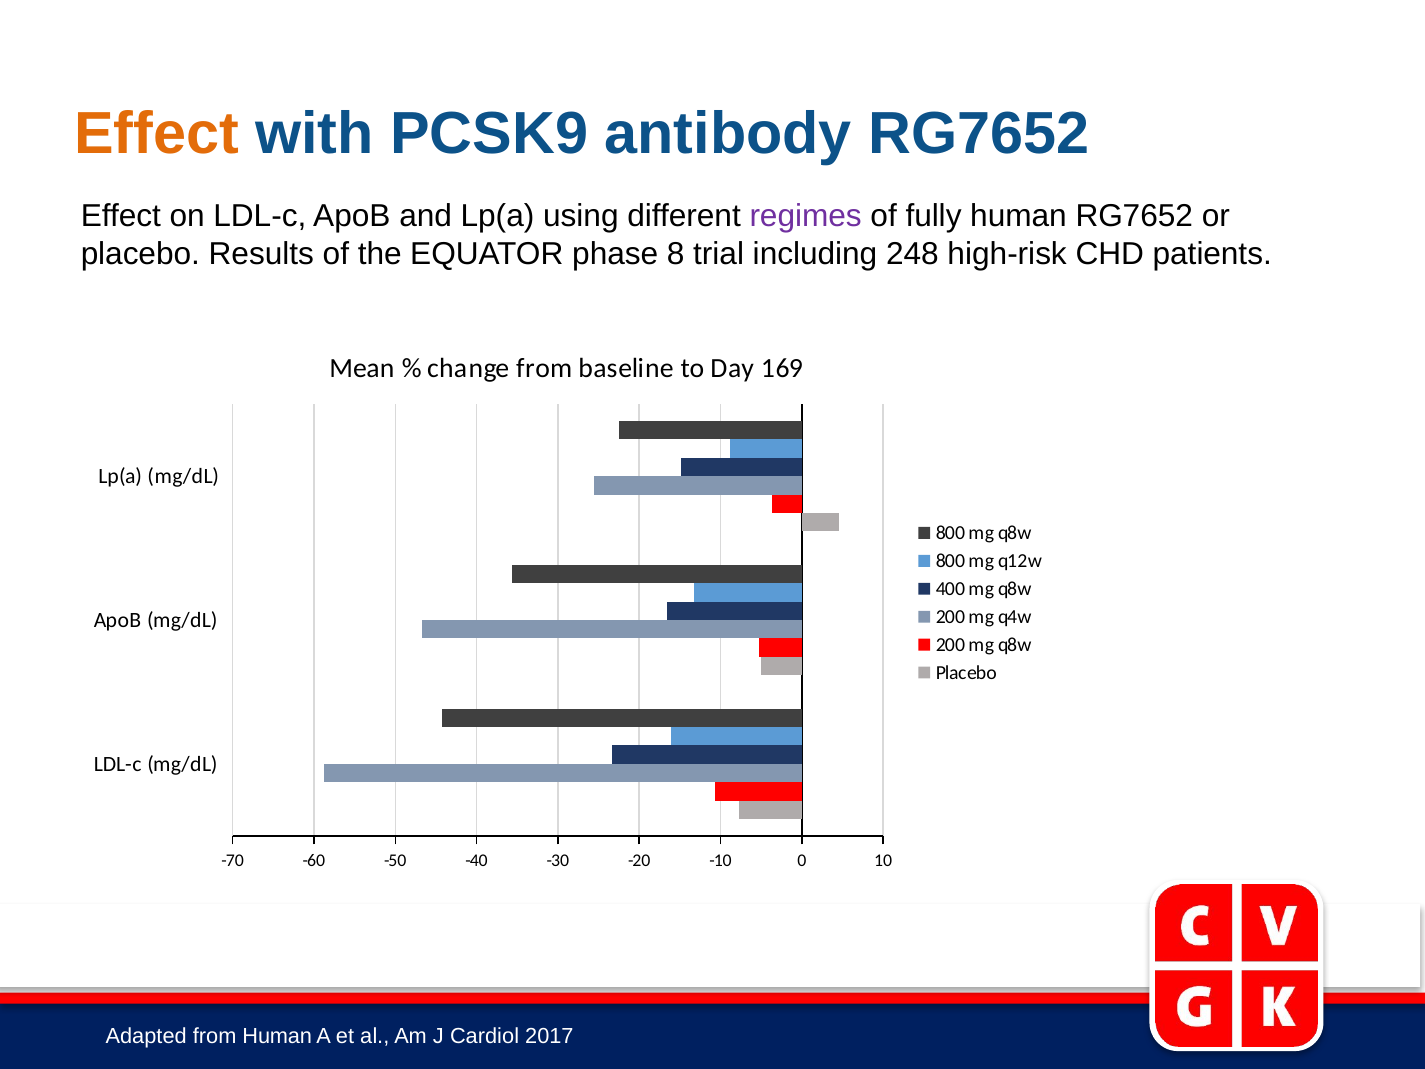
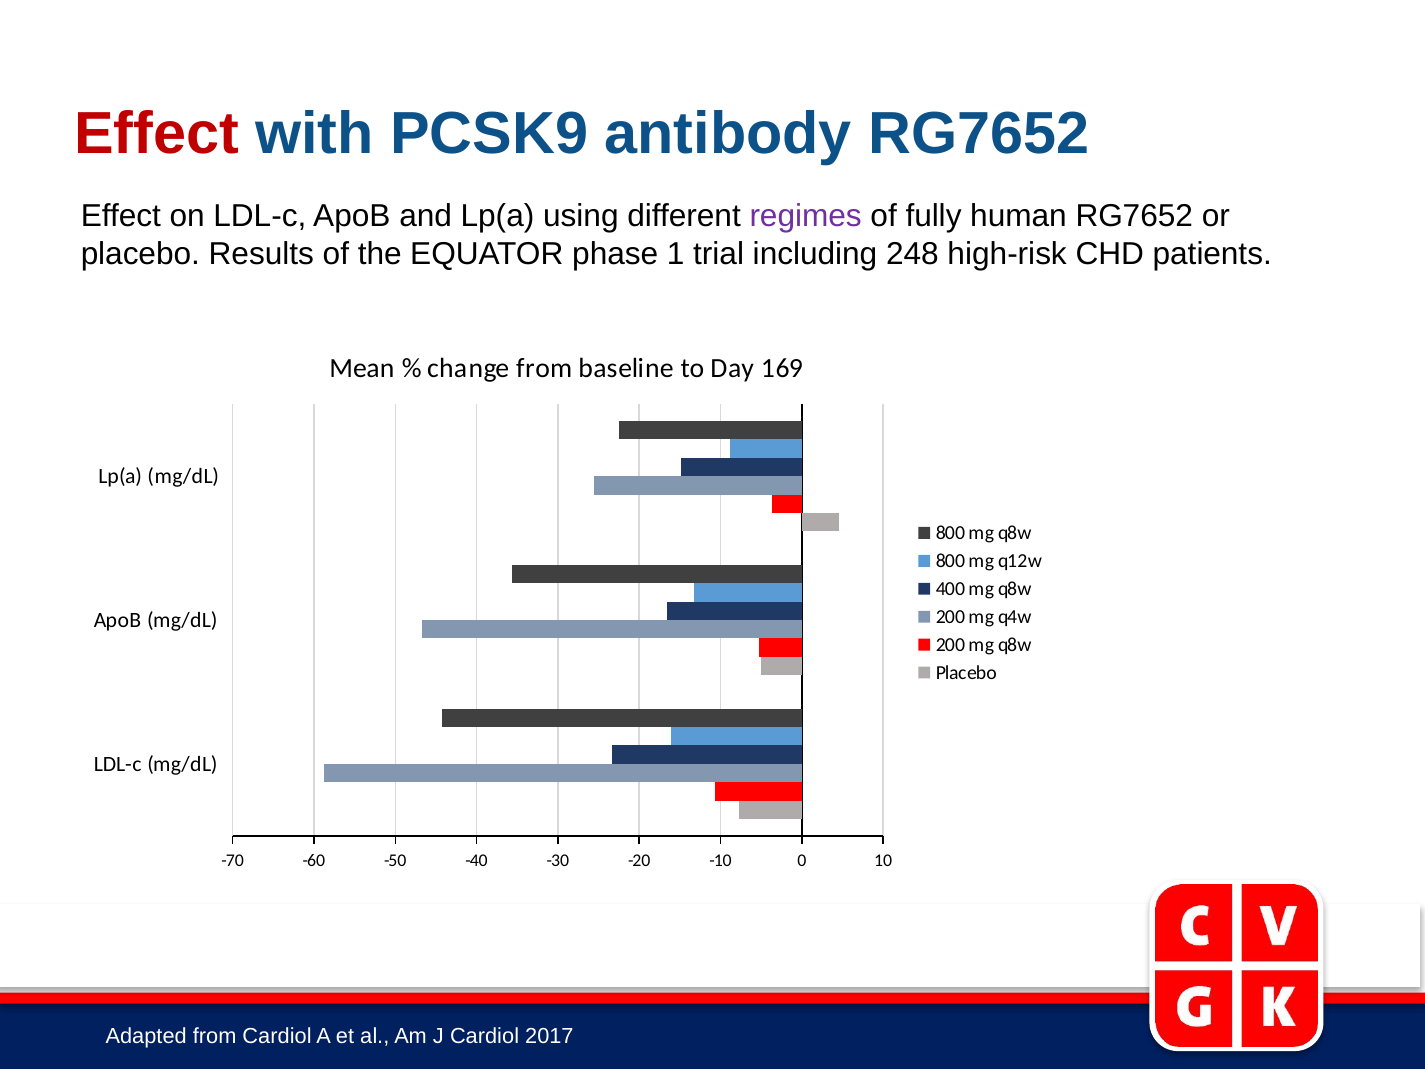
Effect colour: orange -> red (156, 134)
8: 8 -> 1 (676, 254)
from Human: Human -> Cardiol (277, 1036)
